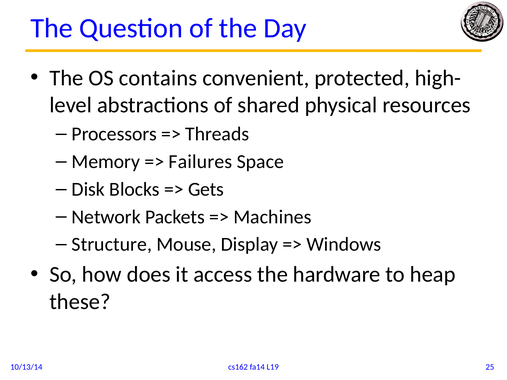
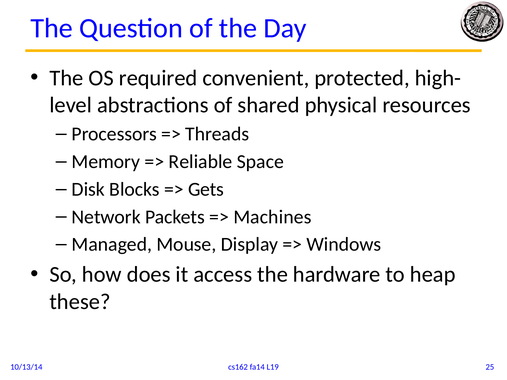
contains: contains -> required (158, 78)
Failures: Failures -> Reliable (201, 162)
Structure: Structure -> Managed (112, 245)
